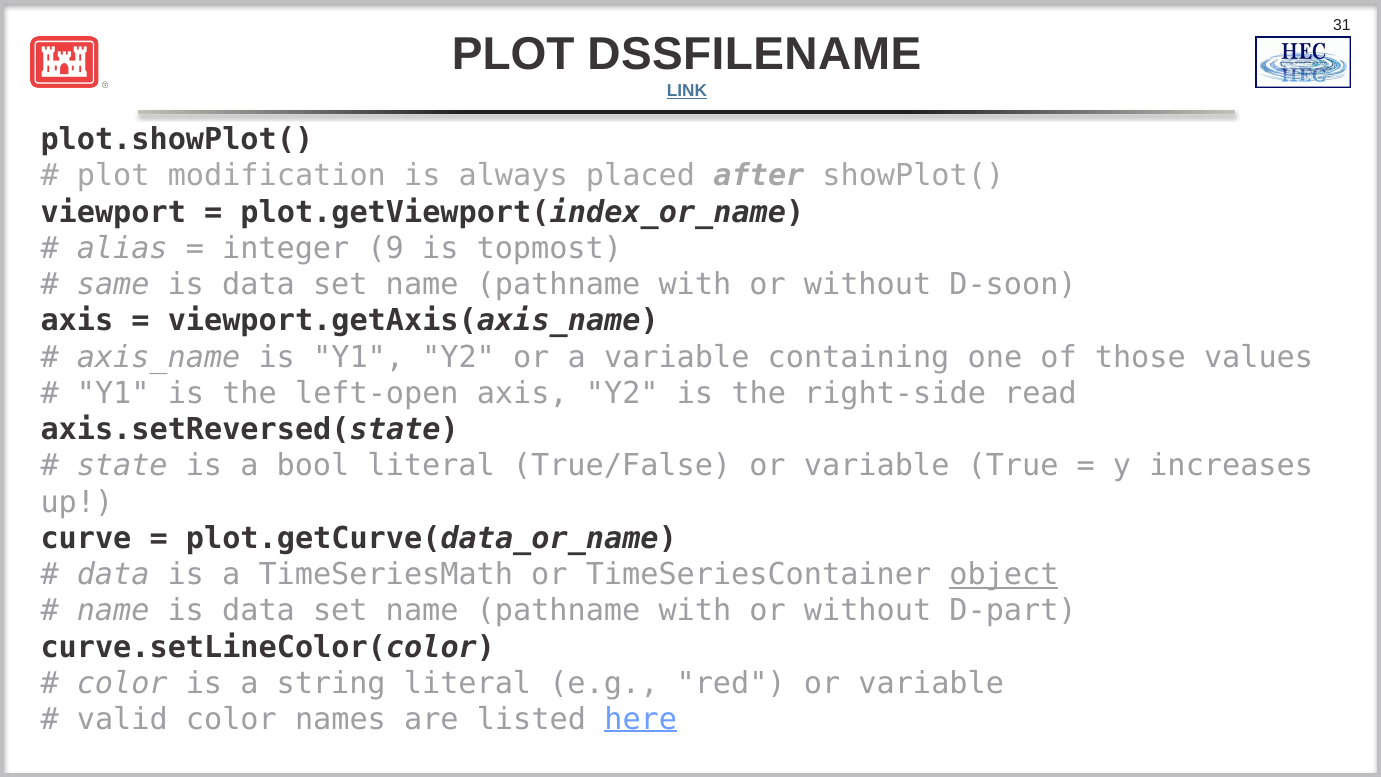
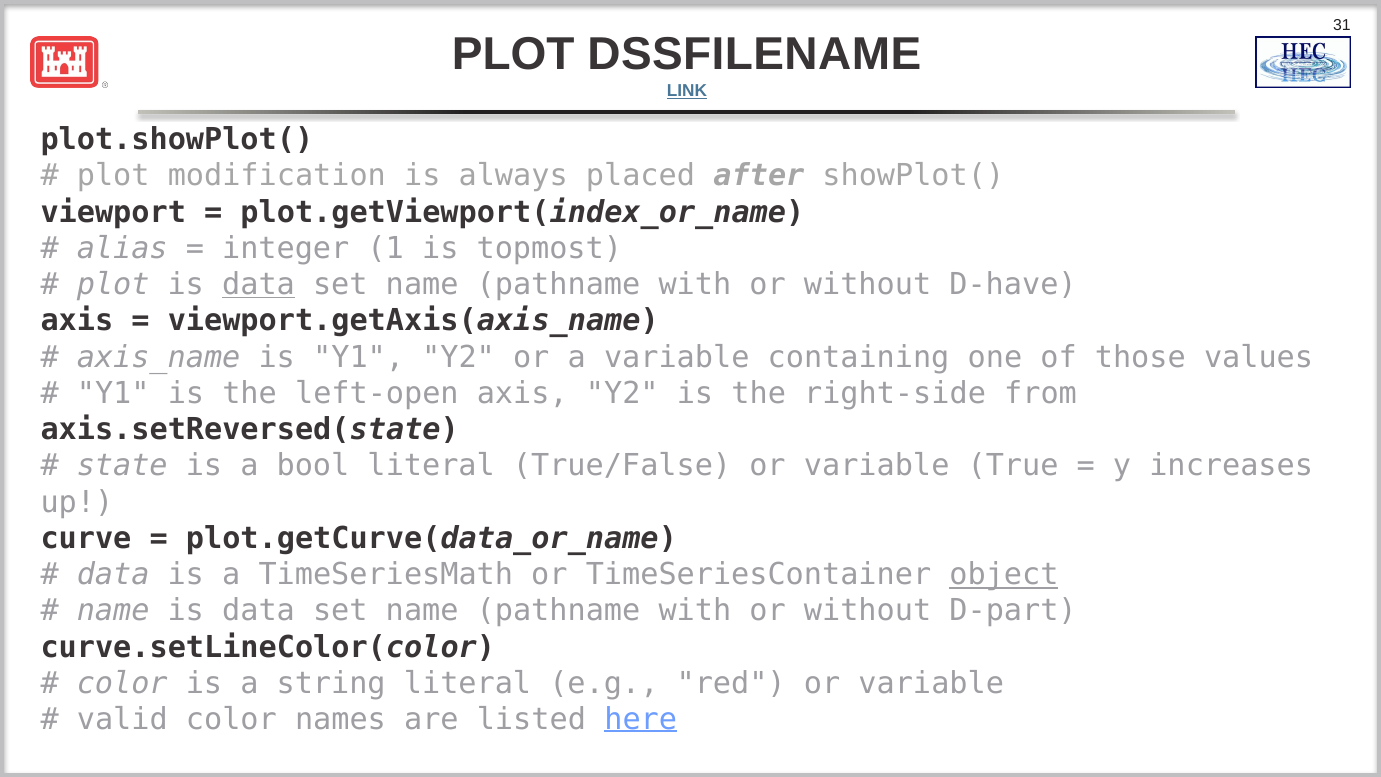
9: 9 -> 1 (386, 248)
same: same -> plot (113, 285)
data underline: none -> present (259, 285)
D-soon: D-soon -> D-have (1013, 285)
read: read -> from (1041, 393)
